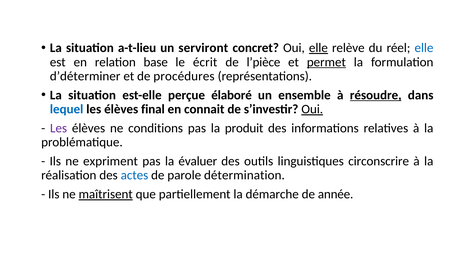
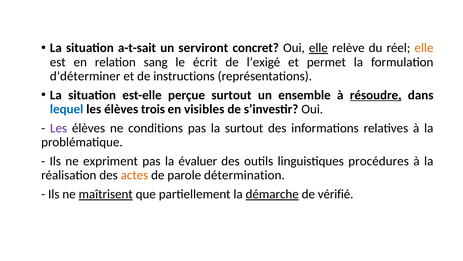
a-t-lieu: a-t-lieu -> a-t-sait (137, 48)
elle colour: blue -> orange (424, 48)
base: base -> sang (156, 62)
l’pièce: l’pièce -> l’exigé (263, 62)
permet underline: present -> none (326, 62)
procédures: procédures -> instructions (184, 76)
perçue élaboré: élaboré -> surtout (231, 95)
final: final -> trois (153, 109)
connait: connait -> visibles (204, 109)
Oui underline: present -> none (312, 109)
la produit: produit -> surtout (244, 128)
circonscrire: circonscrire -> procédures (379, 161)
actes colour: blue -> orange (134, 175)
démarche underline: none -> present (272, 194)
année: année -> vérifié (336, 194)
